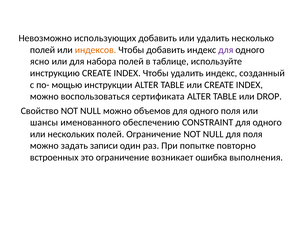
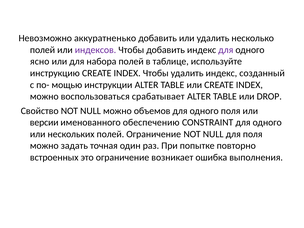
использующих: использующих -> аккуратненько (105, 38)
индексов colour: orange -> purple (95, 50)
сертификата: сертификата -> срабатывает (158, 96)
шансы: шансы -> версии (44, 122)
записи: записи -> точная (104, 146)
